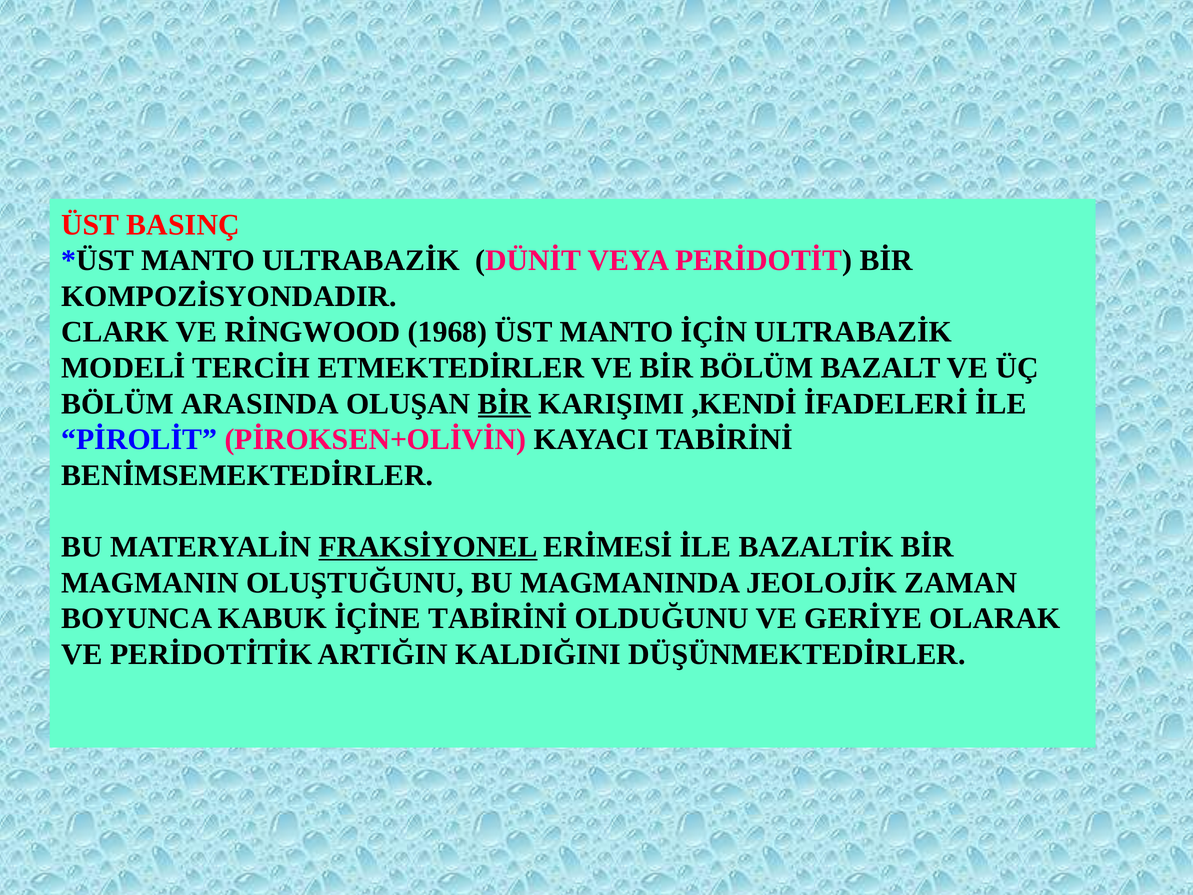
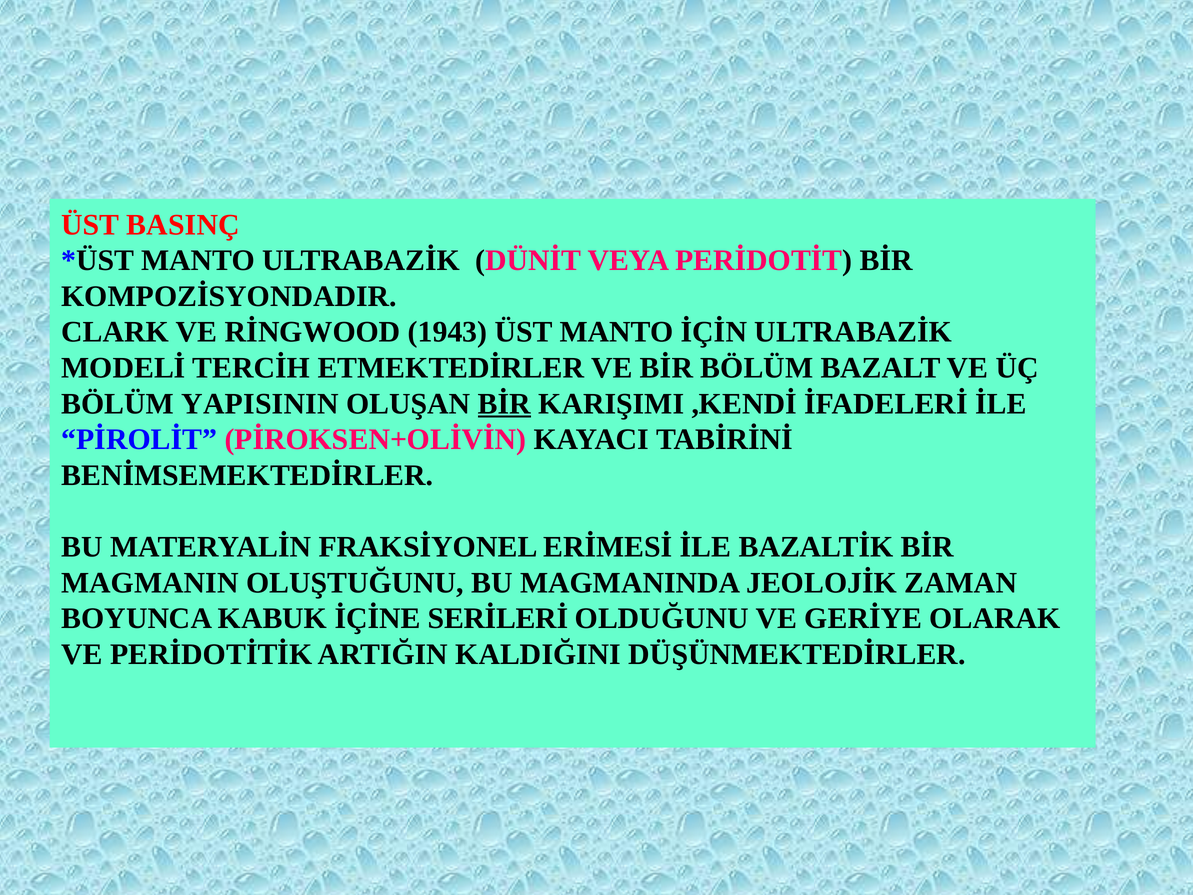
1968: 1968 -> 1943 (448, 332)
ARASINDA: ARASINDA -> YAPISININ (260, 404)
FRAKSİYONEL underline: present -> none (428, 547)
İÇİNE TABİRİNİ: TABİRİNİ -> SERİLERİ (498, 618)
